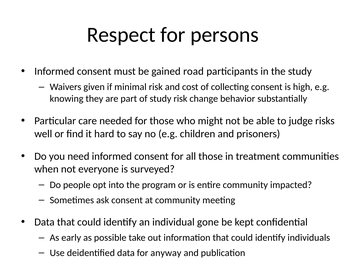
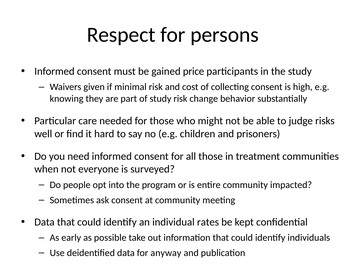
road: road -> price (194, 71)
gone: gone -> rates (208, 222)
